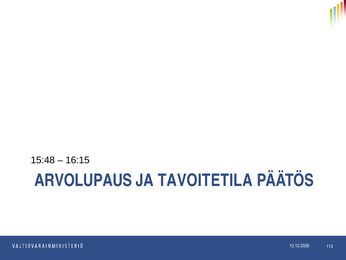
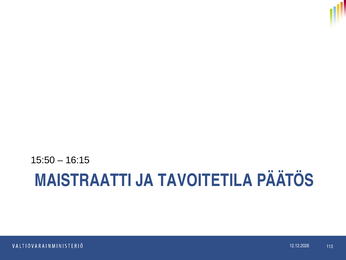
15:48: 15:48 -> 15:50 (43, 160)
ARVOLUPAUS: ARVOLUPAUS -> MAISTRAATTI (83, 180)
